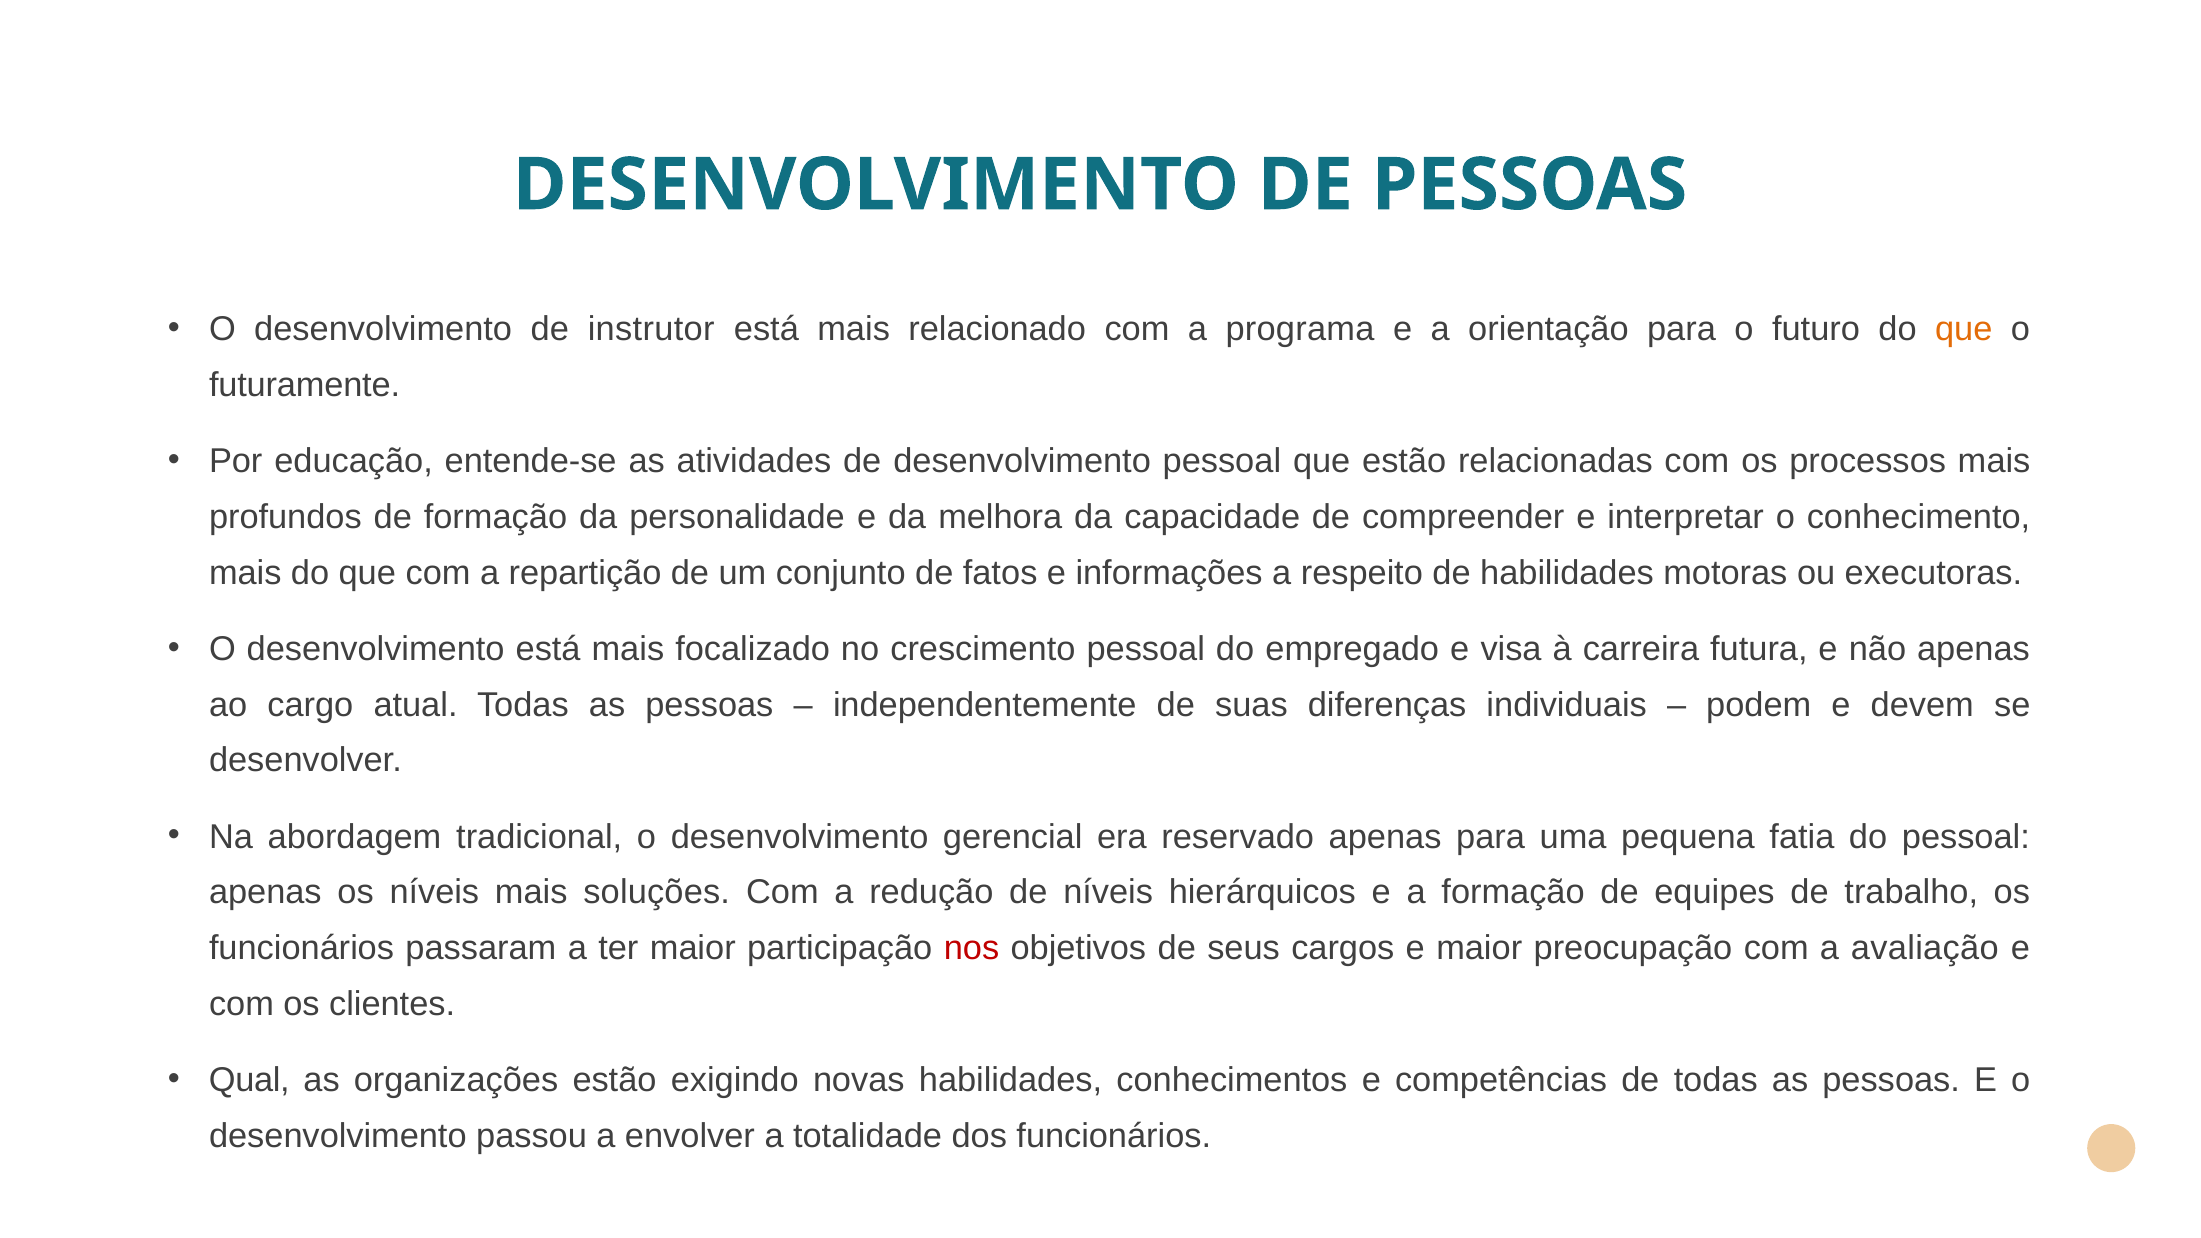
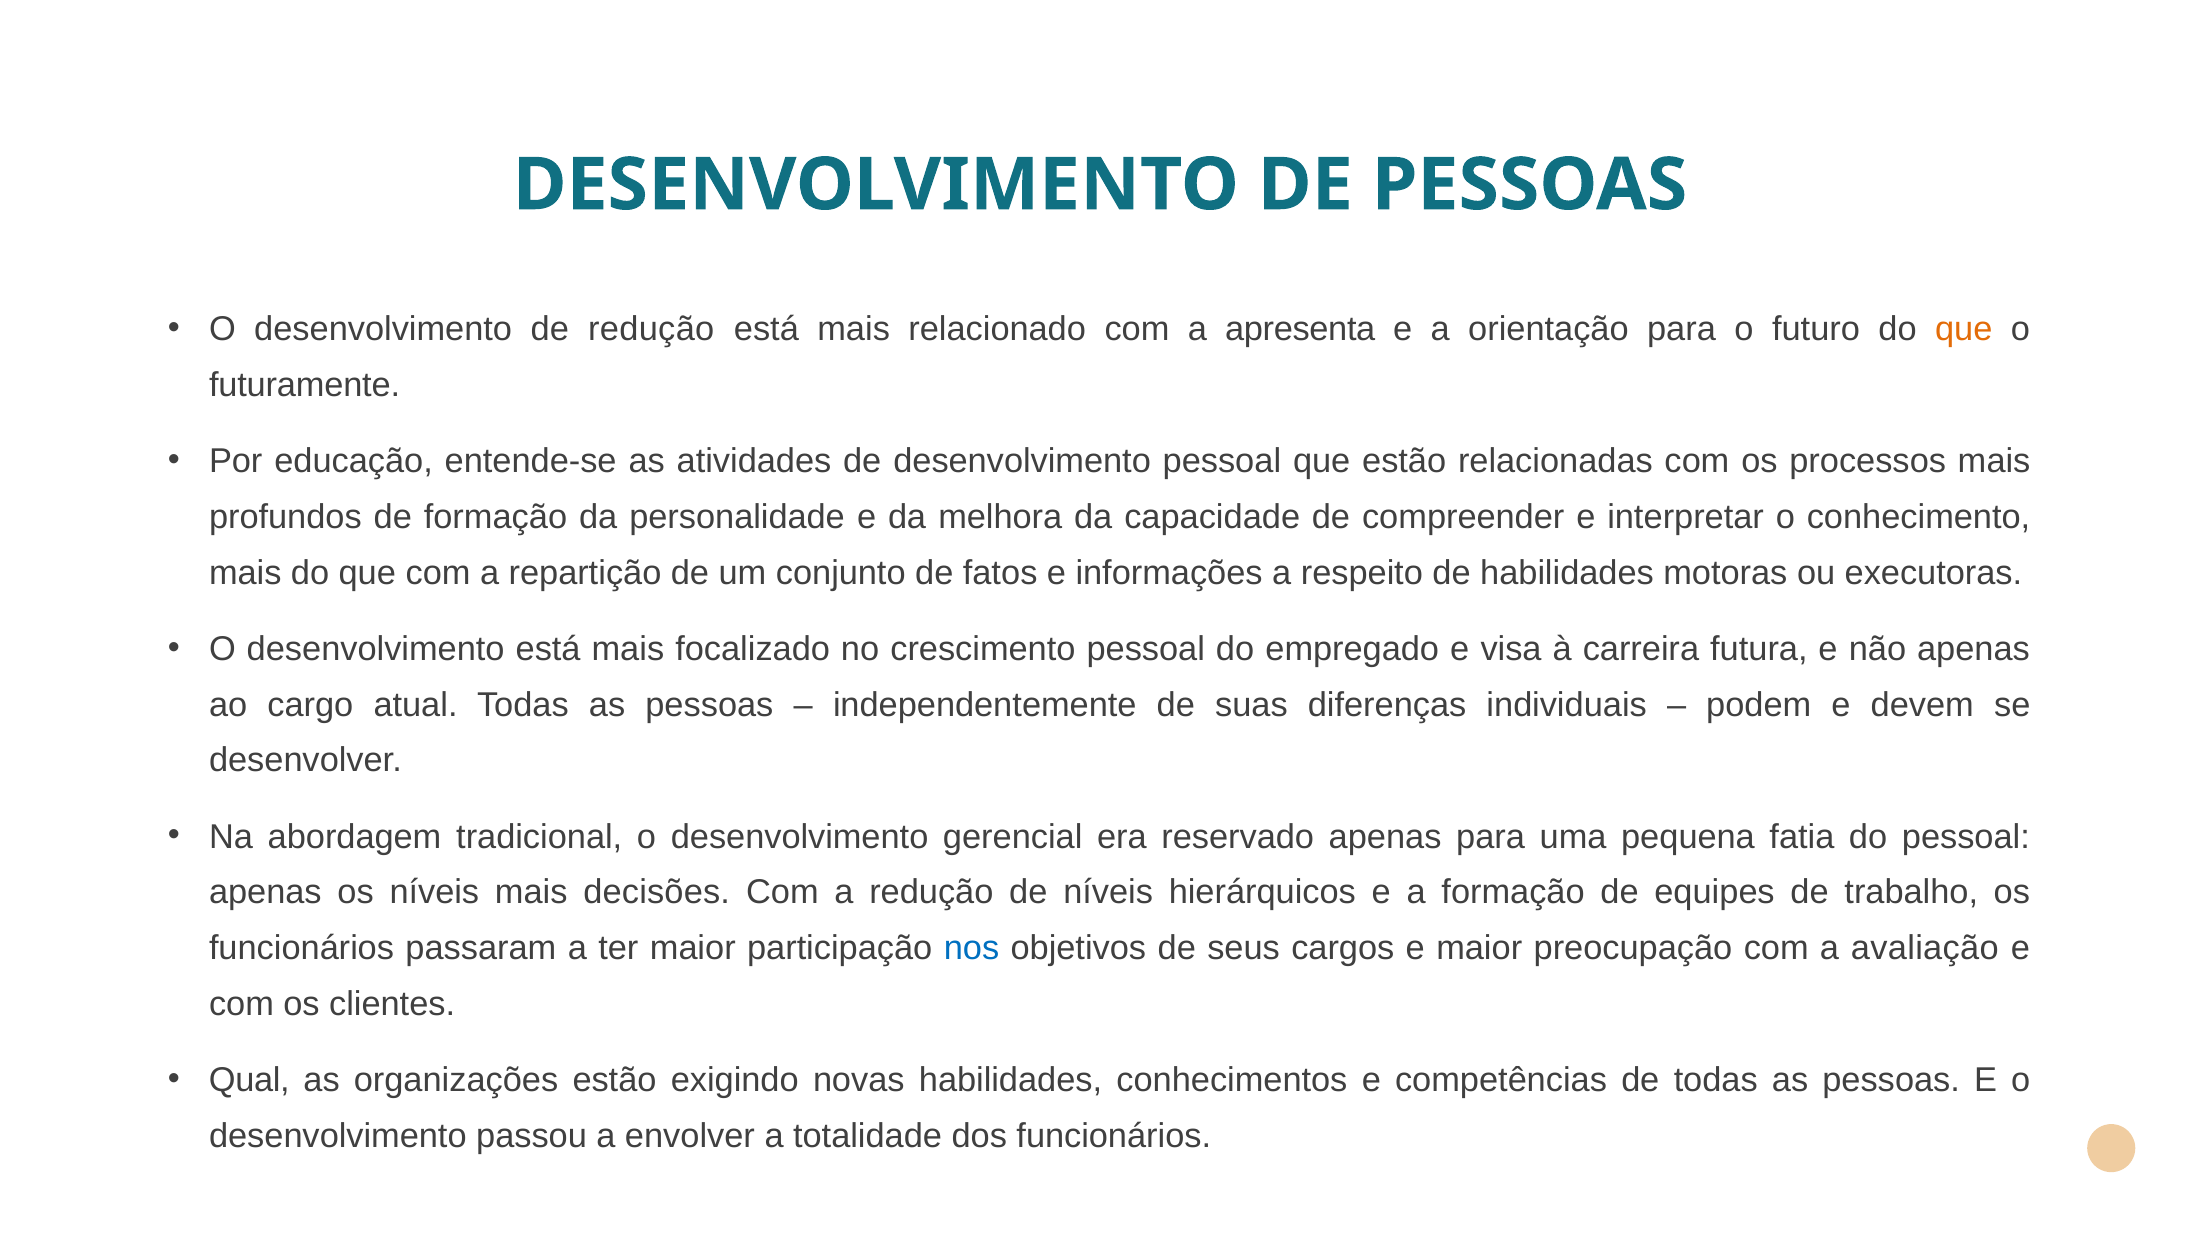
de instrutor: instrutor -> redução (651, 329)
programa: programa -> apresenta (1300, 329)
soluções: soluções -> decisões (657, 892)
nos colour: red -> blue (972, 948)
